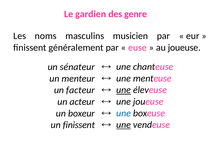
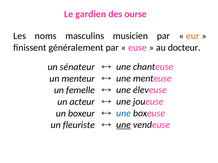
genre: genre -> ourse (136, 14)
eur colour: black -> orange (193, 36)
au joueuse: joueuse -> docteur (184, 48)
une underline: present -> none (124, 90)
facteur: facteur -> femelle (81, 90)
un finissent: finissent -> fleuriste (79, 125)
